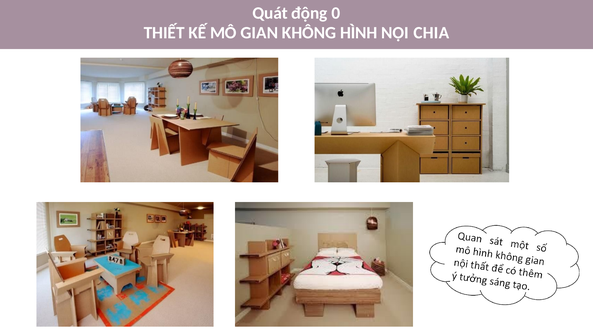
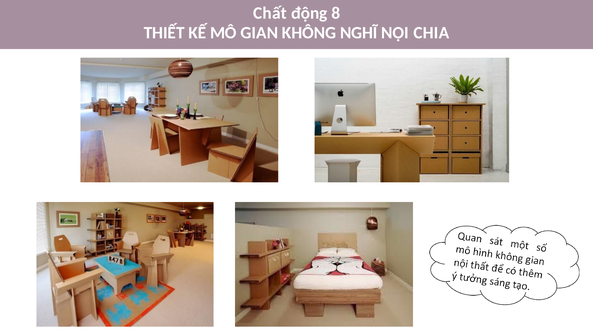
Quát: Quát -> Chất (270, 13)
0: 0 -> 8 (336, 13)
HÌNH: HÌNH -> NGHĨ (359, 33)
